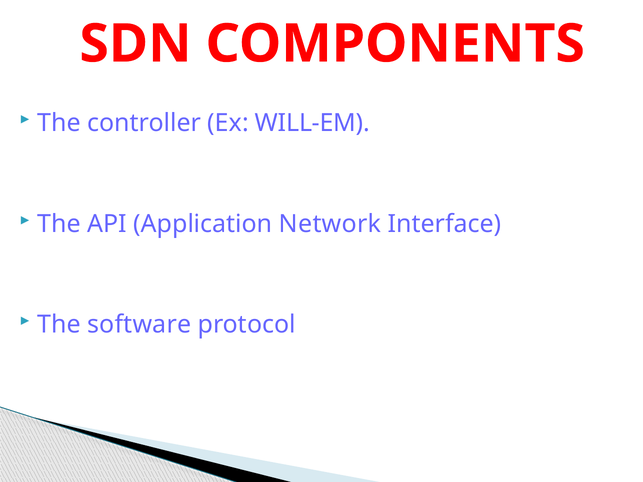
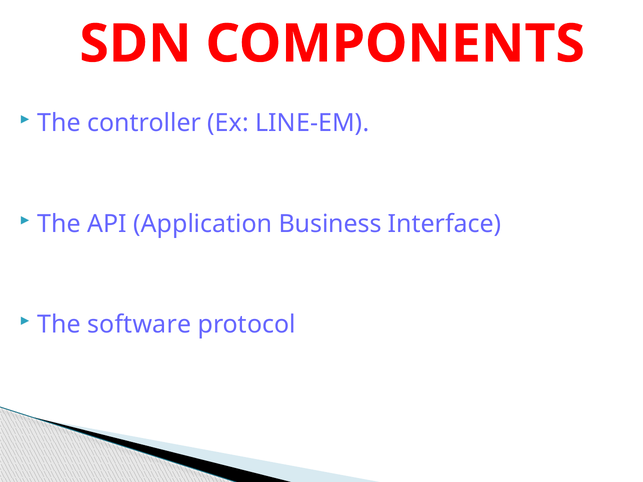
WILL-EM: WILL-EM -> LINE-EM (312, 123)
Network: Network -> Business (330, 224)
